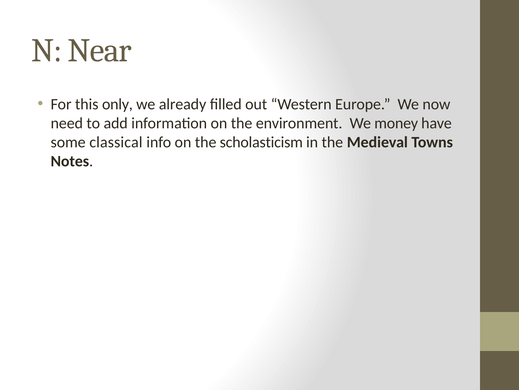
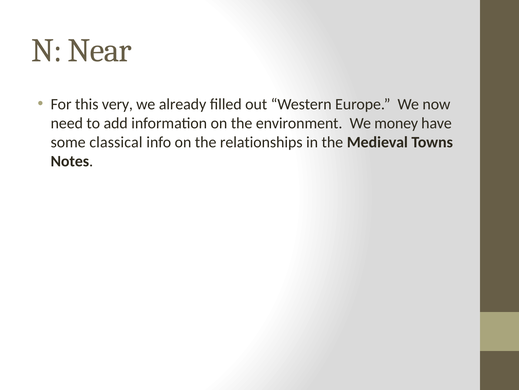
only: only -> very (117, 104)
scholasticism: scholasticism -> relationships (261, 142)
